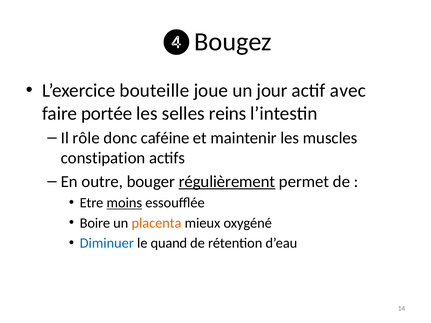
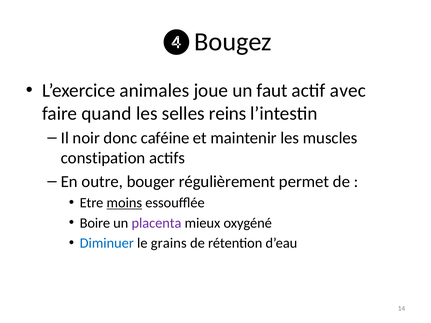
bouteille: bouteille -> animales (154, 90)
jour: jour -> faut (272, 90)
portée: portée -> quand (106, 113)
rôle: rôle -> noir (86, 138)
régulièrement underline: present -> none (227, 182)
placenta colour: orange -> purple (156, 223)
quand: quand -> grains (169, 243)
